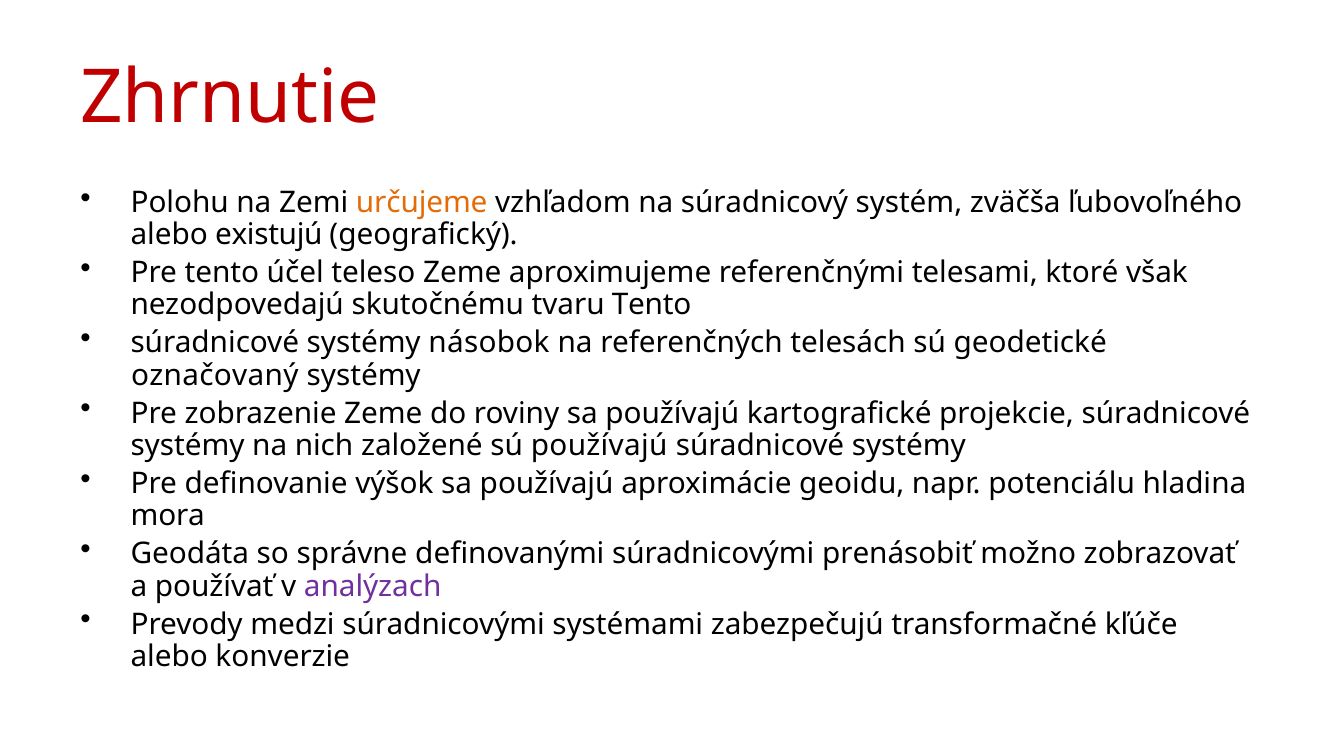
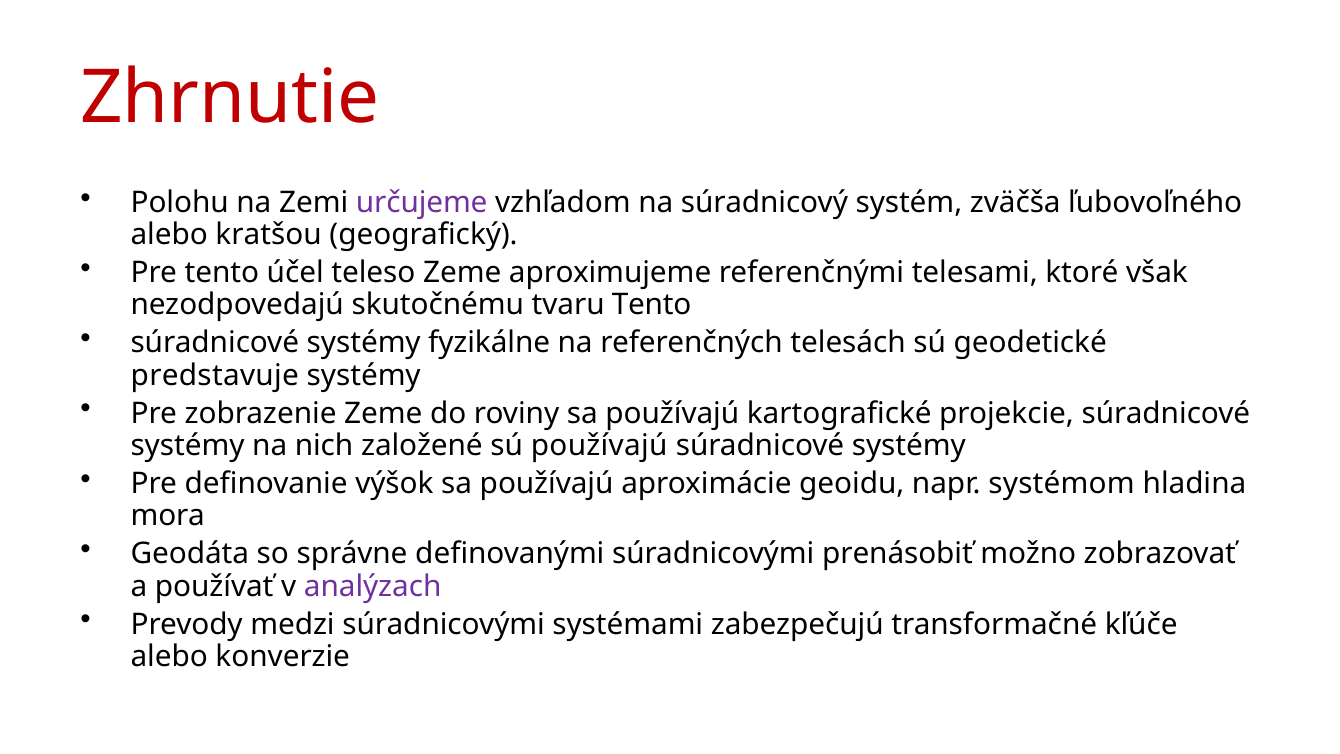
určujeme colour: orange -> purple (422, 203)
existujú: existujú -> kratšou (269, 235)
násobok: násobok -> fyzikálne (489, 343)
označovaný: označovaný -> predstavuje (215, 375)
potenciálu: potenciálu -> systémom (1062, 484)
